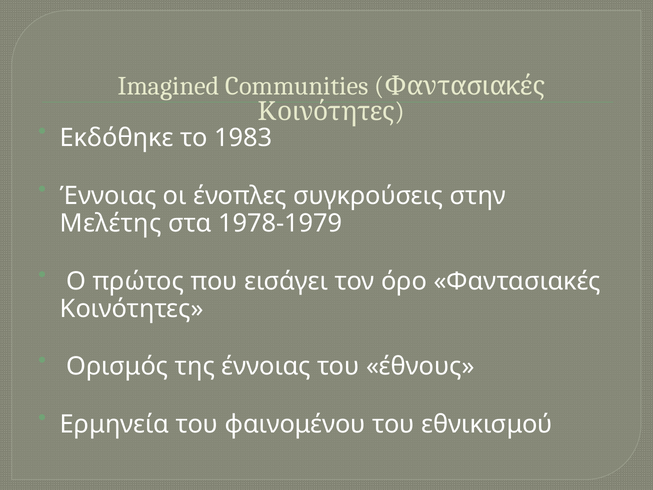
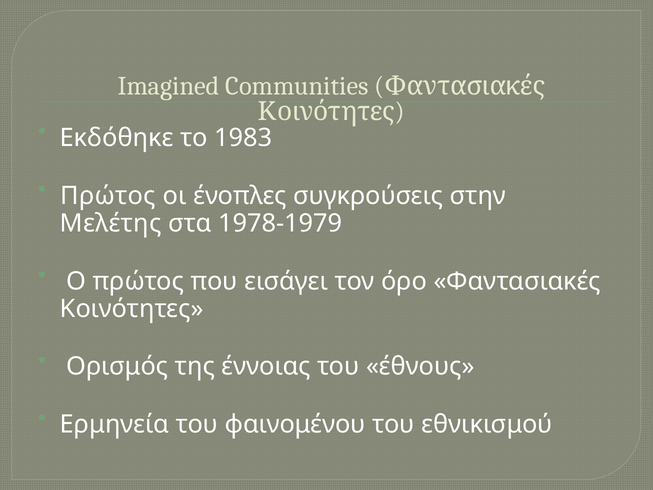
Έννοιας: Έννοιας -> Πρώτος (108, 196)
